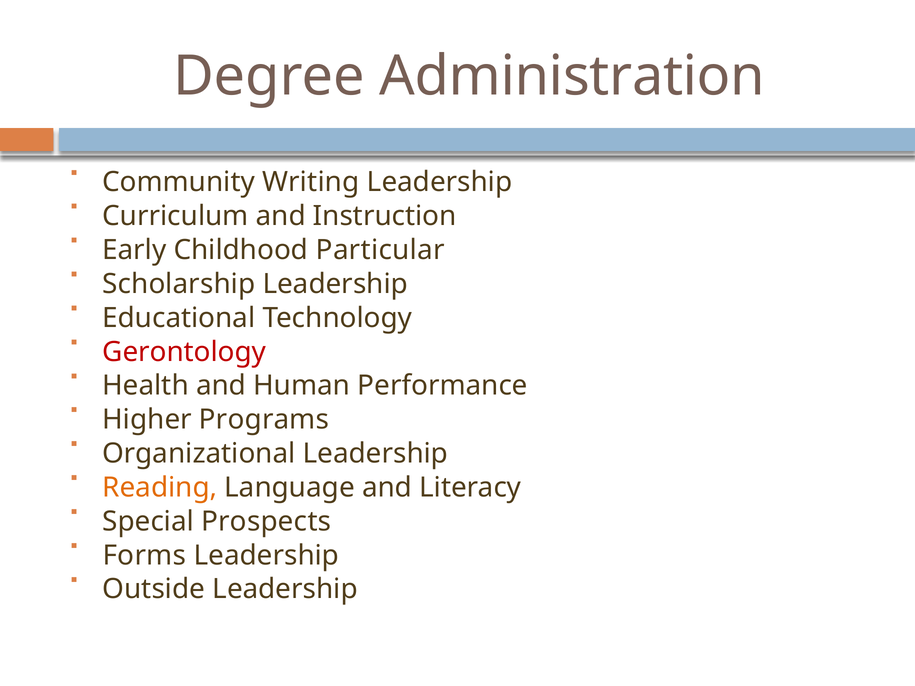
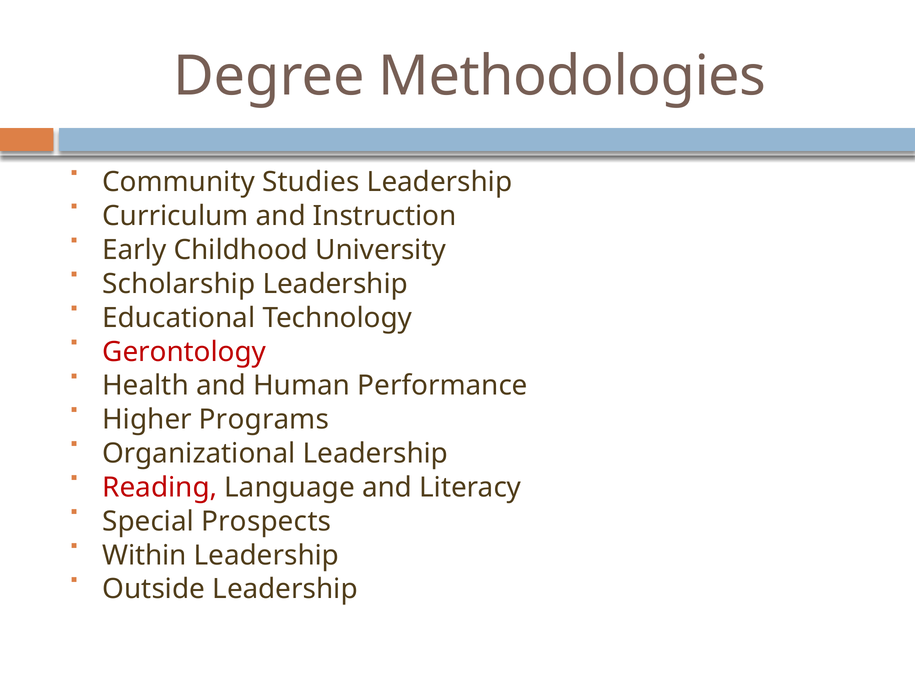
Administration: Administration -> Methodologies (572, 76)
Writing: Writing -> Studies (311, 182)
Particular: Particular -> University (381, 250)
Reading colour: orange -> red (160, 488)
Forms: Forms -> Within (145, 556)
